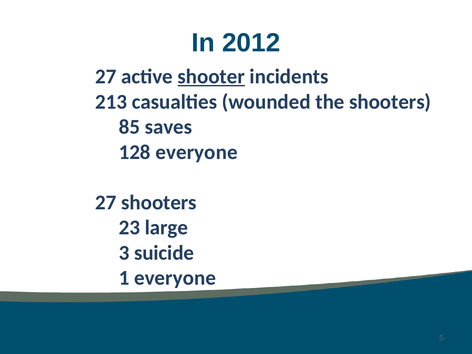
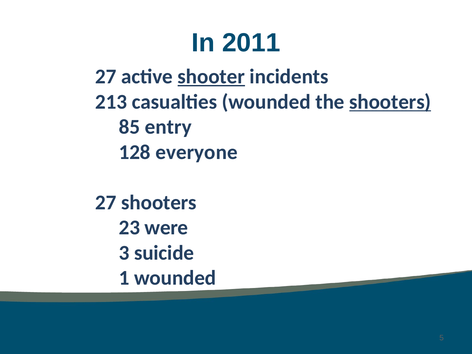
2012: 2012 -> 2011 (251, 43)
shooters underline: none -> present (390, 102)
saves: saves -> entry (168, 127)
large: large -> were (166, 228)
1 everyone: everyone -> wounded (175, 278)
